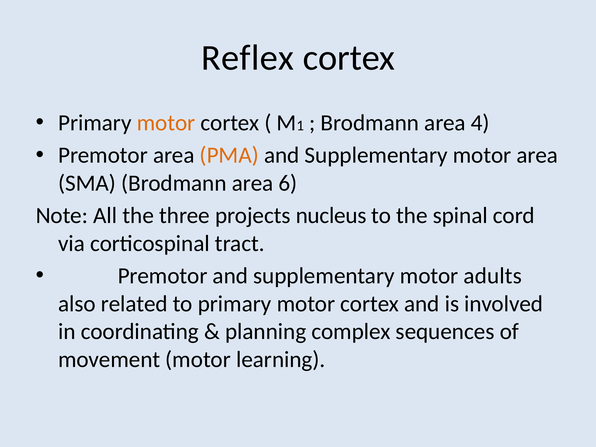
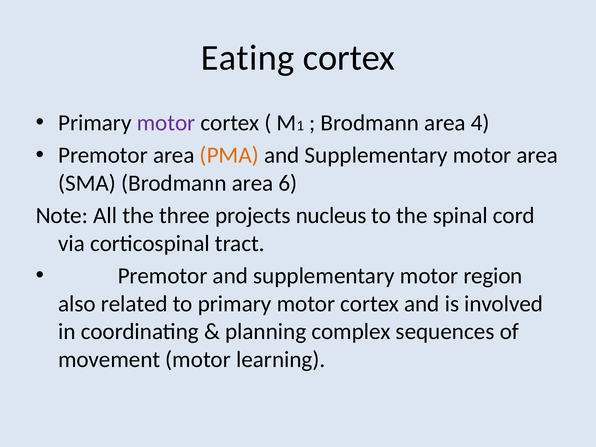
Reflex: Reflex -> Eating (248, 58)
motor colour: orange -> purple (166, 123)
adults: adults -> region (493, 276)
